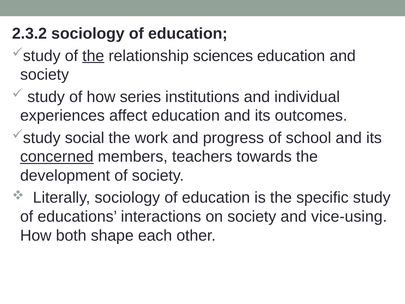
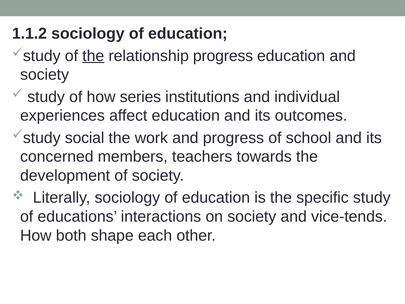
2.3.2: 2.3.2 -> 1.1.2 (29, 34)
relationship sciences: sciences -> progress (223, 56)
concerned underline: present -> none (57, 157)
vice-using: vice-using -> vice-tends (349, 217)
